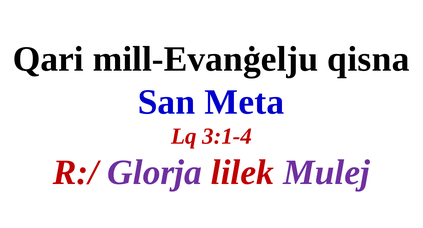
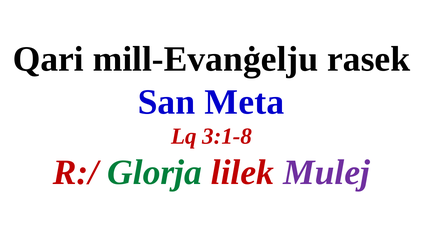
qisna: qisna -> rasek (369, 59)
3:1-4: 3:1-4 -> 3:1-8 (227, 136)
Glorja colour: purple -> green (155, 172)
